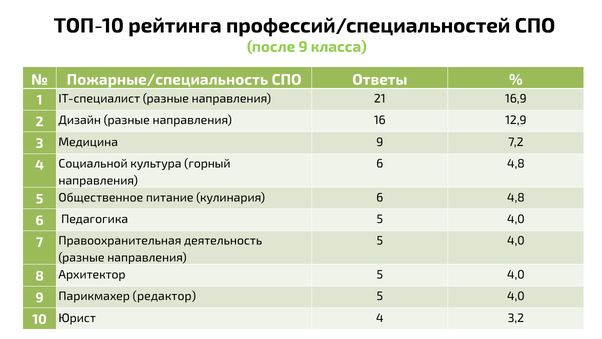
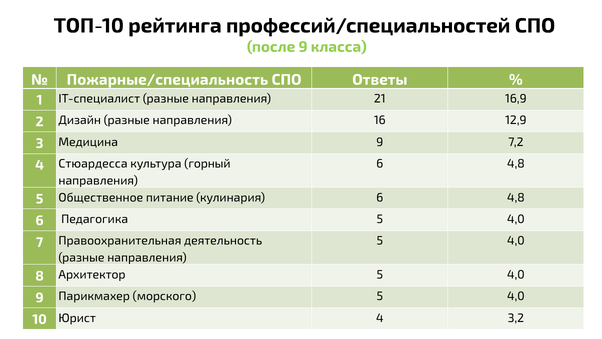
Социальной: Социальной -> Стюардесса (93, 164)
редактор: редактор -> морского (164, 296)
